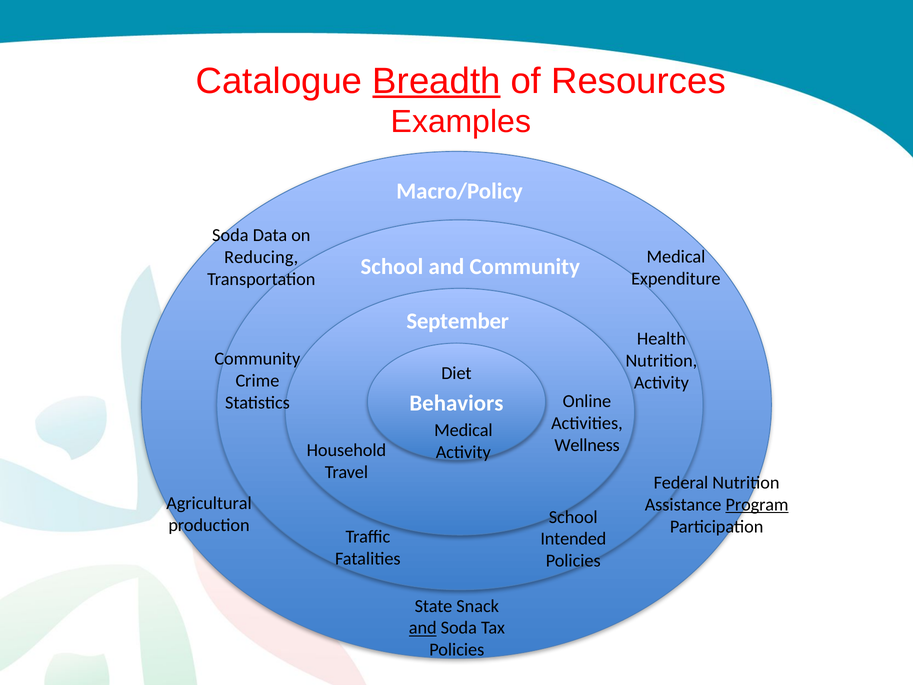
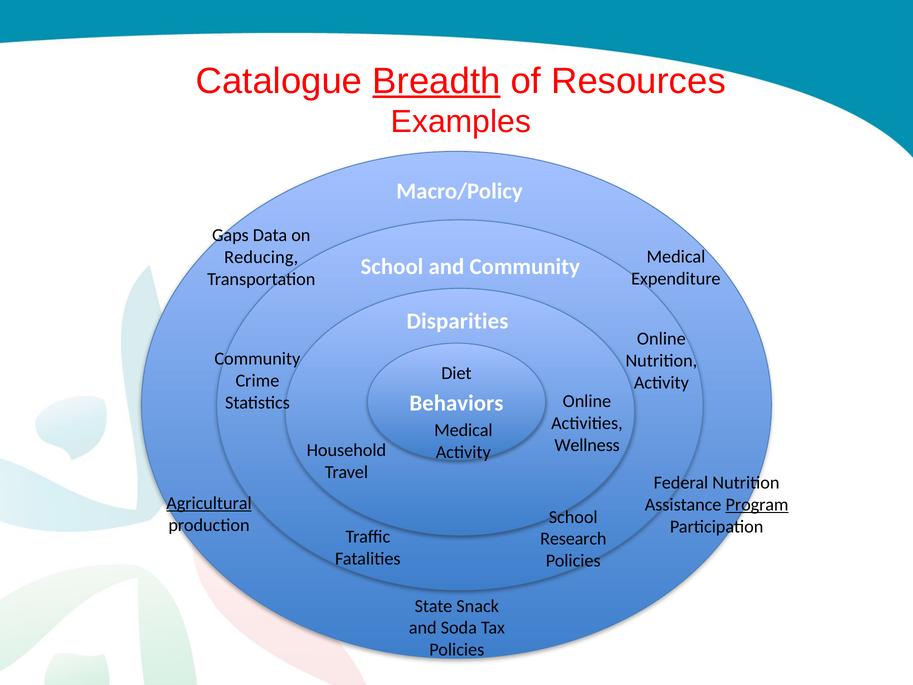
Soda: Soda -> Gaps (230, 235)
September: September -> Disparities (457, 321)
Health: Health -> Online (661, 339)
Agricultural underline: none -> present (209, 503)
Intended: Intended -> Research (573, 539)
and underline: present -> none (423, 628)
